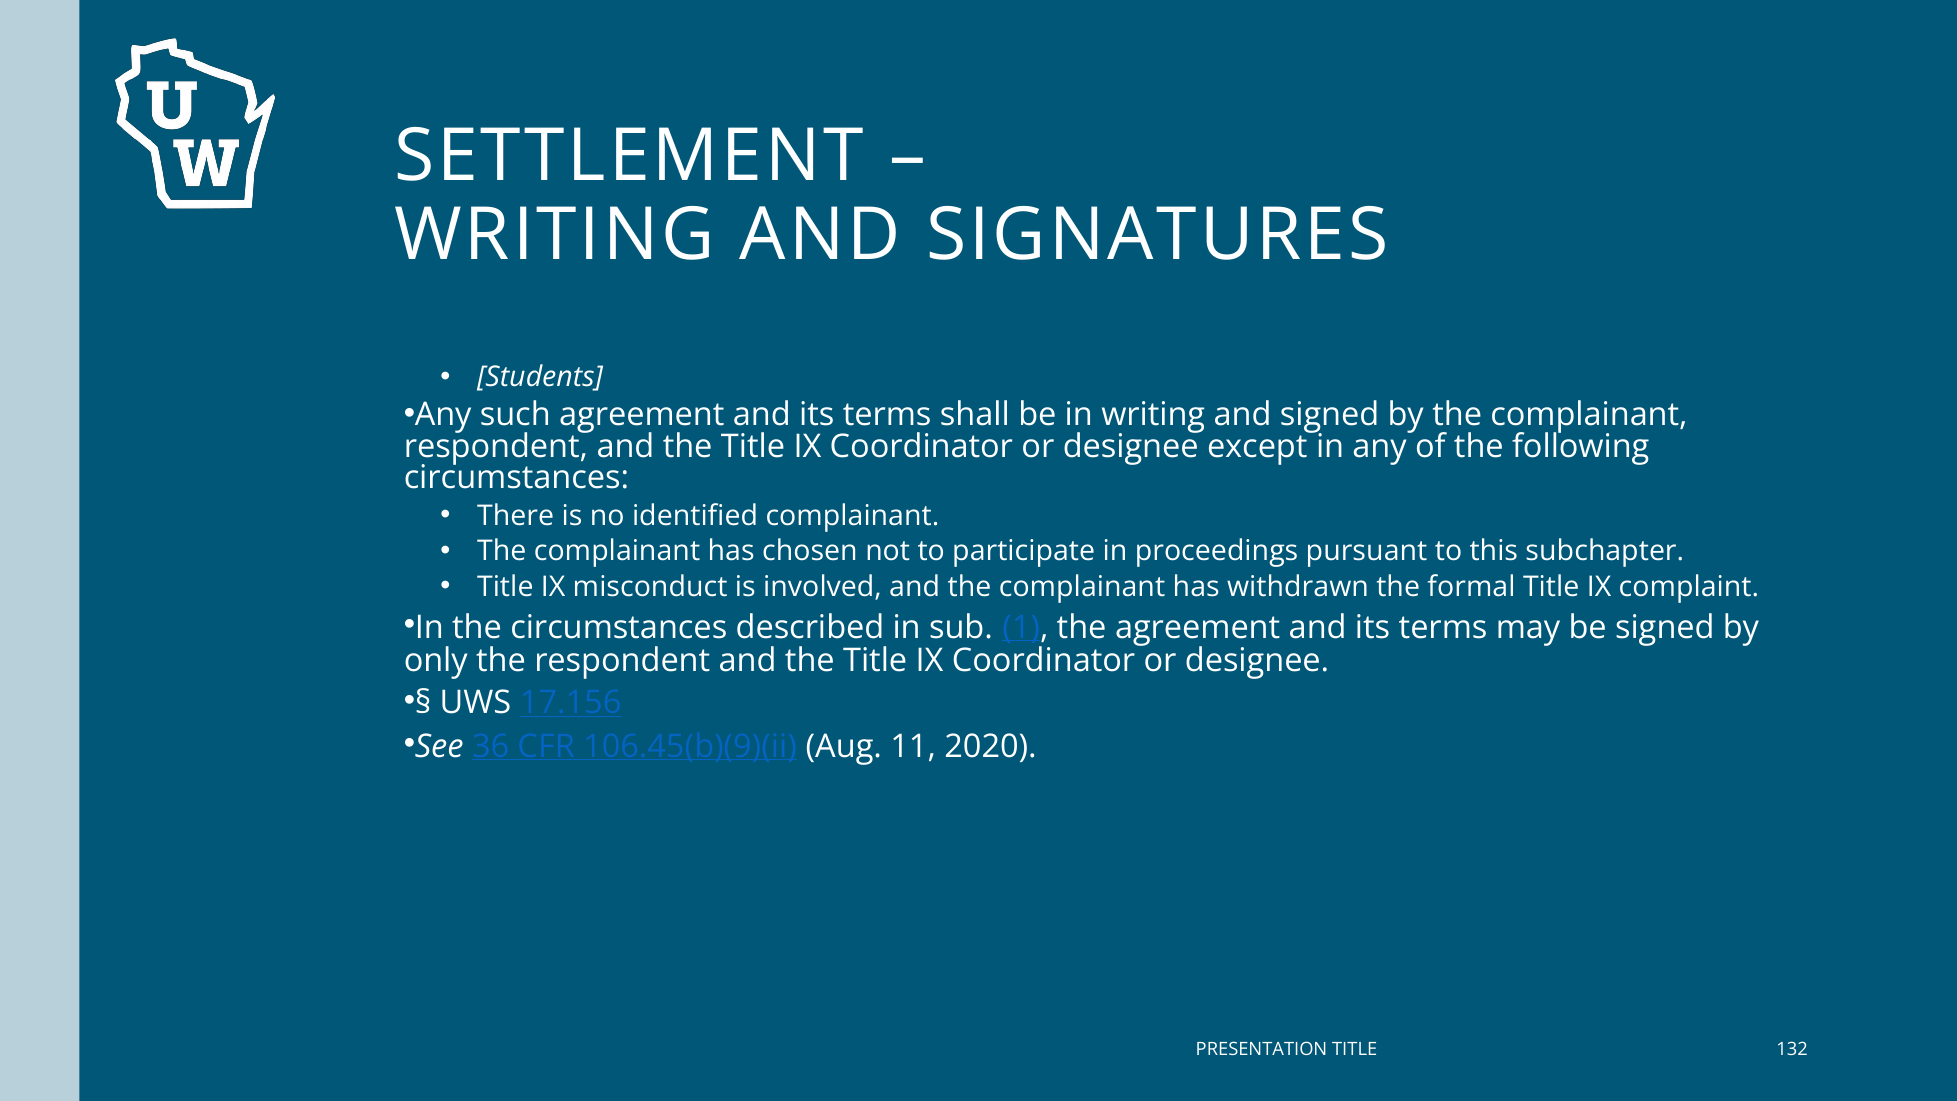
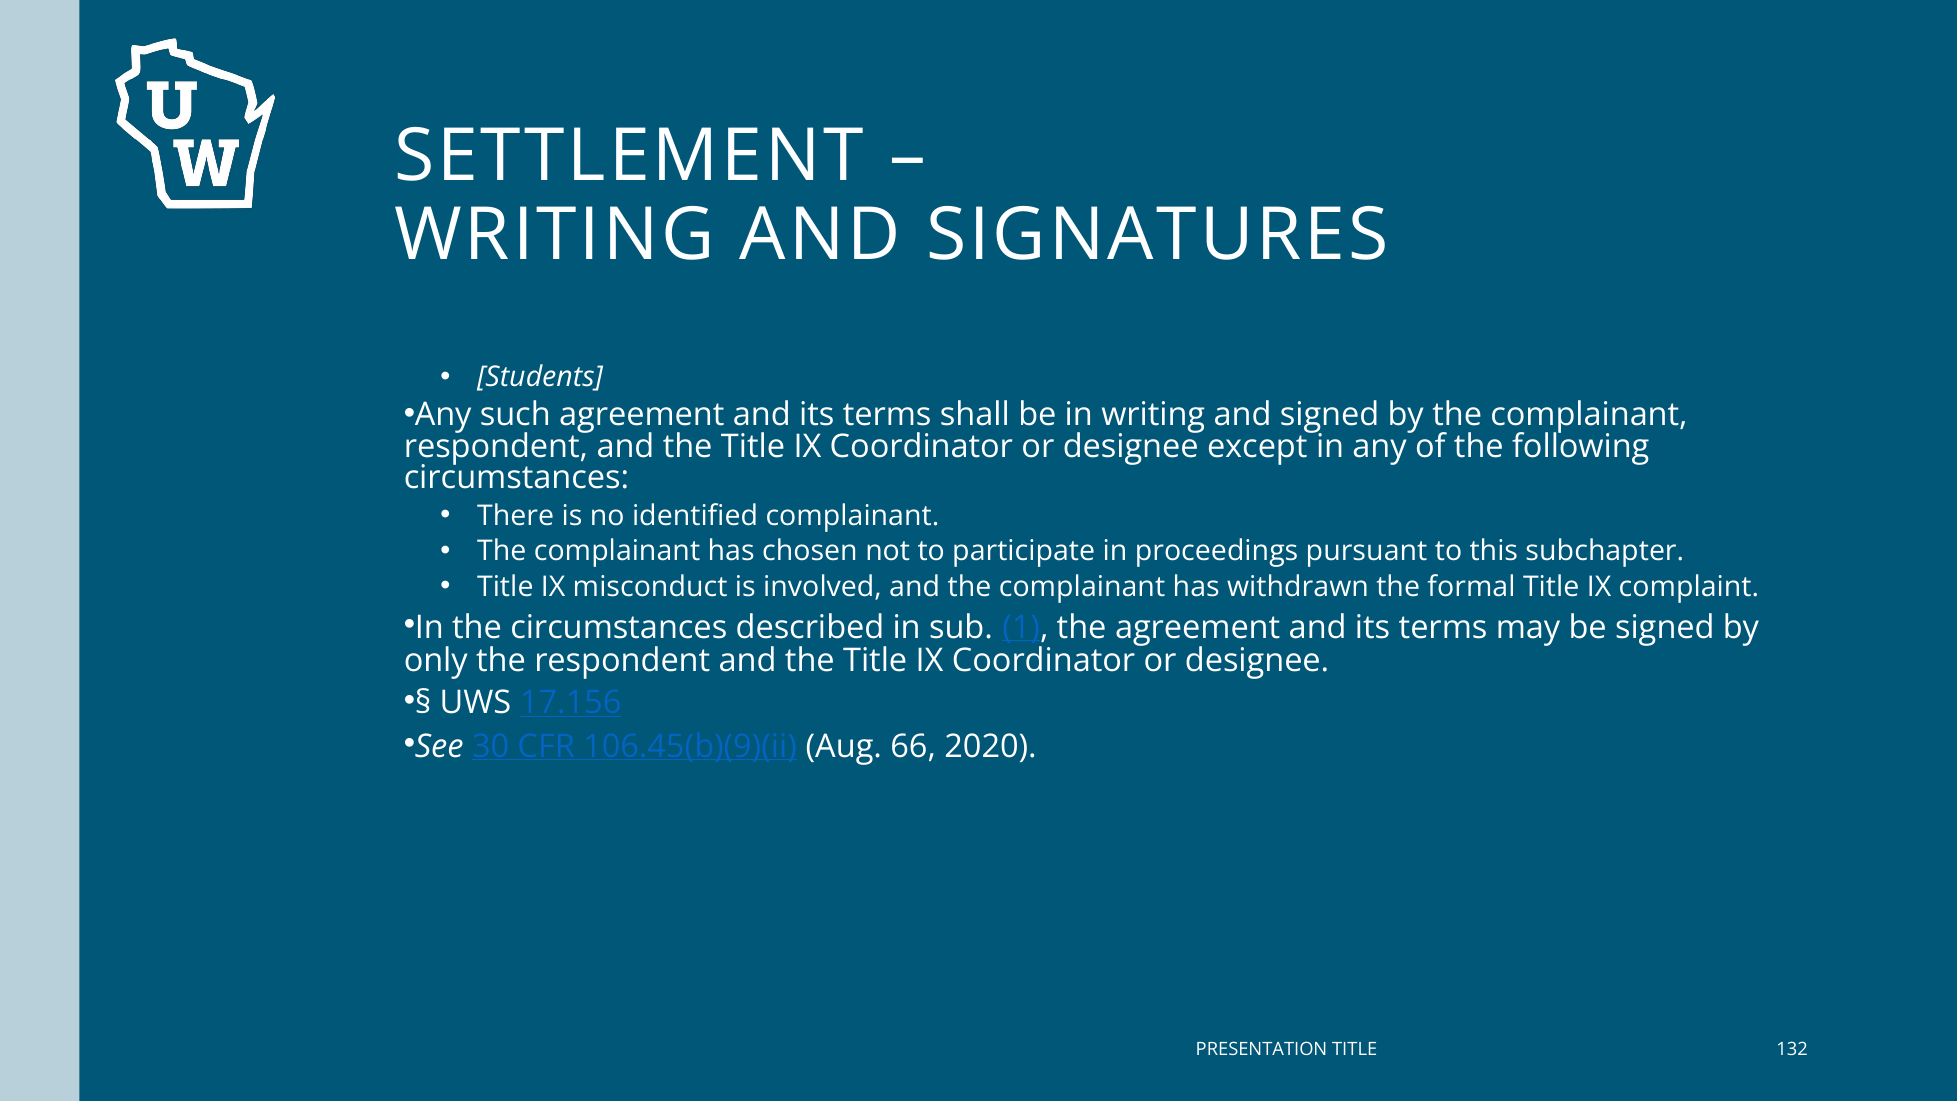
36: 36 -> 30 (491, 747)
11: 11 -> 66 (913, 747)
